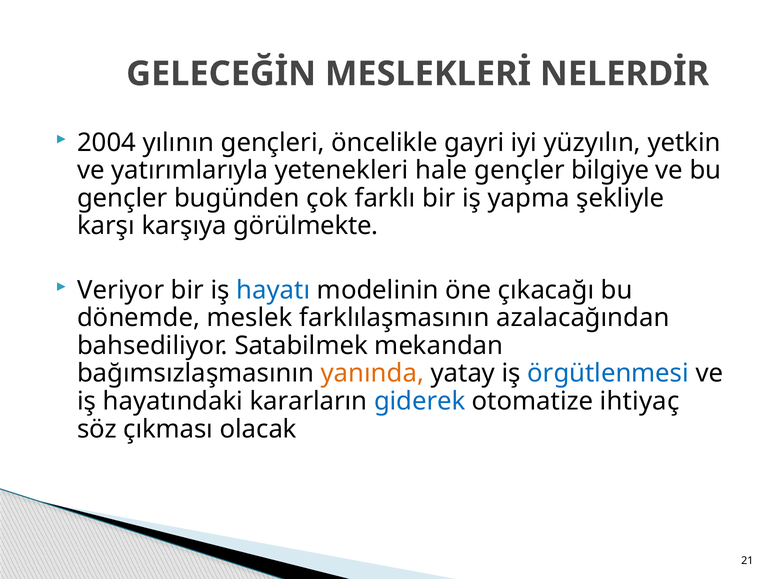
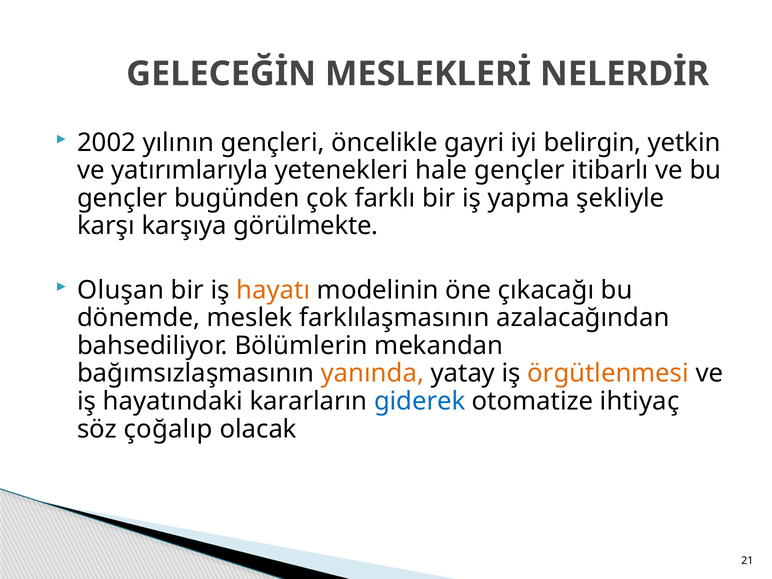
2004: 2004 -> 2002 (107, 143)
yüzyılın: yüzyılın -> belirgin (592, 143)
bilgiye: bilgiye -> itibarlı (610, 170)
Veriyor: Veriyor -> Oluşan (121, 290)
hayatı colour: blue -> orange (273, 290)
Satabilmek: Satabilmek -> Bölümlerin (301, 346)
örgütlenmesi colour: blue -> orange (608, 373)
çıkması: çıkması -> çoğalıp (168, 429)
